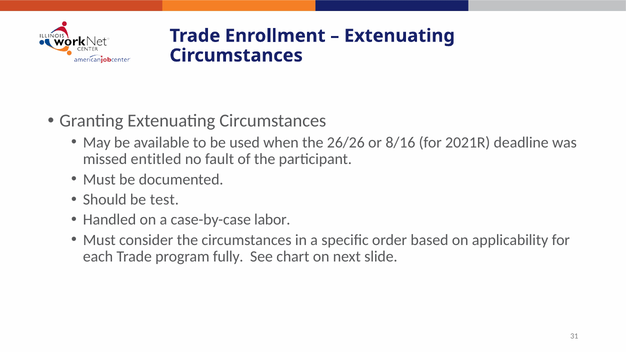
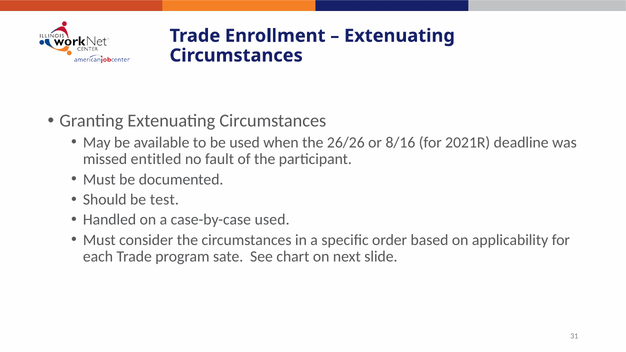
case-by-case labor: labor -> used (272, 220)
fully: fully -> sate (228, 257)
